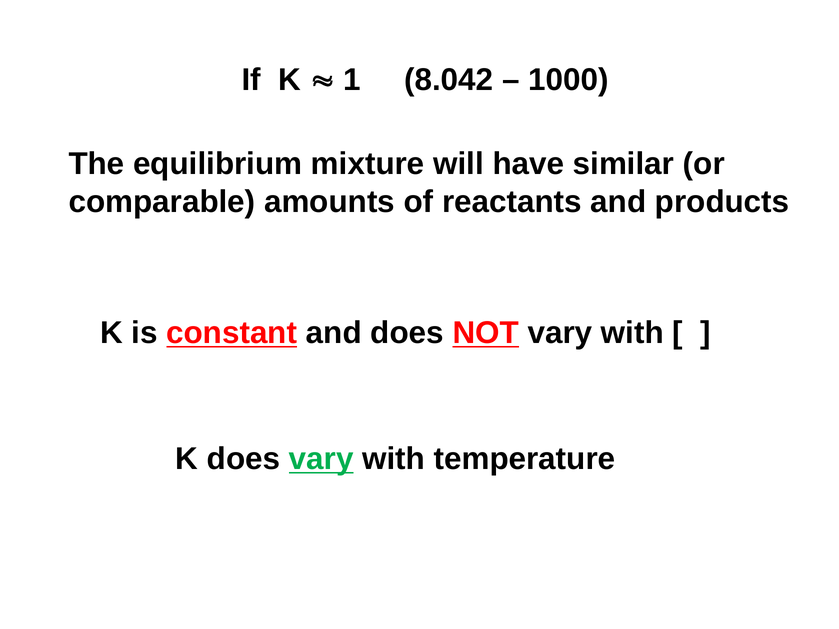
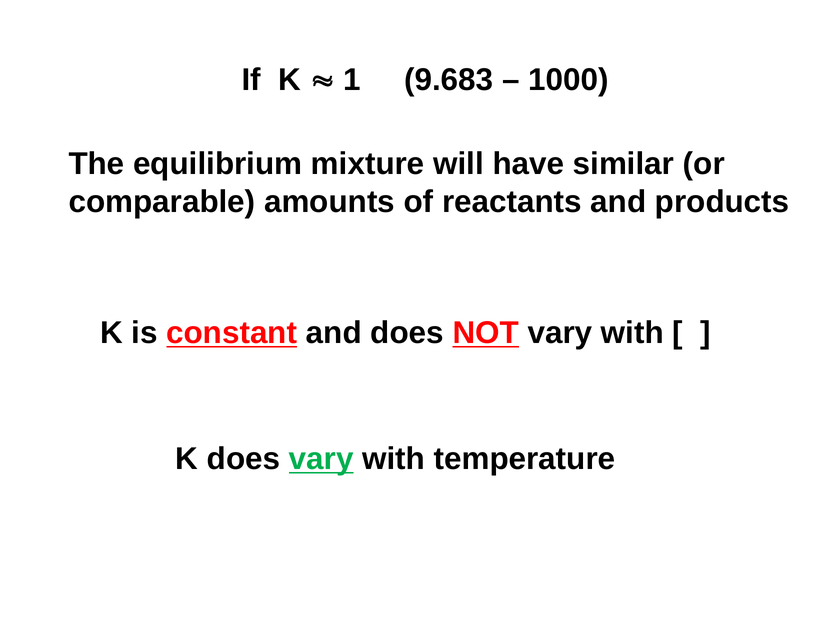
8.042: 8.042 -> 9.683 (449, 80)
